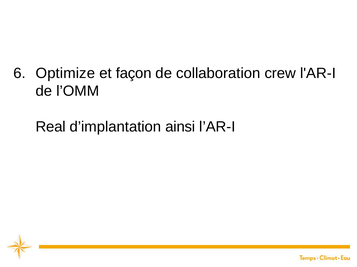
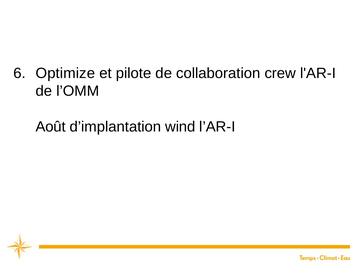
façon: façon -> pilote (134, 73)
Real: Real -> Août (51, 127)
ainsi: ainsi -> wind (180, 127)
